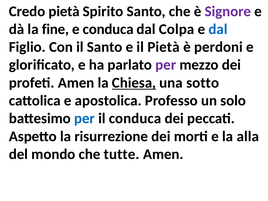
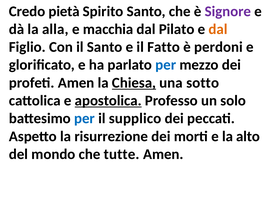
fine: fine -> alla (55, 29)
e conduca: conduca -> macchia (108, 29)
Colpa: Colpa -> Pilato (177, 29)
dal colour: blue -> orange (218, 29)
il Pietà: Pietà -> Fatto (164, 47)
per colour: purple -> blue (166, 65)
apostolica underline: none -> present (108, 101)
il conduca: conduca -> supplico (135, 118)
alla: alla -> alto (248, 136)
